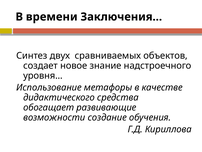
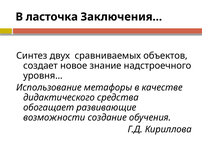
времени: времени -> ласточка (52, 17)
